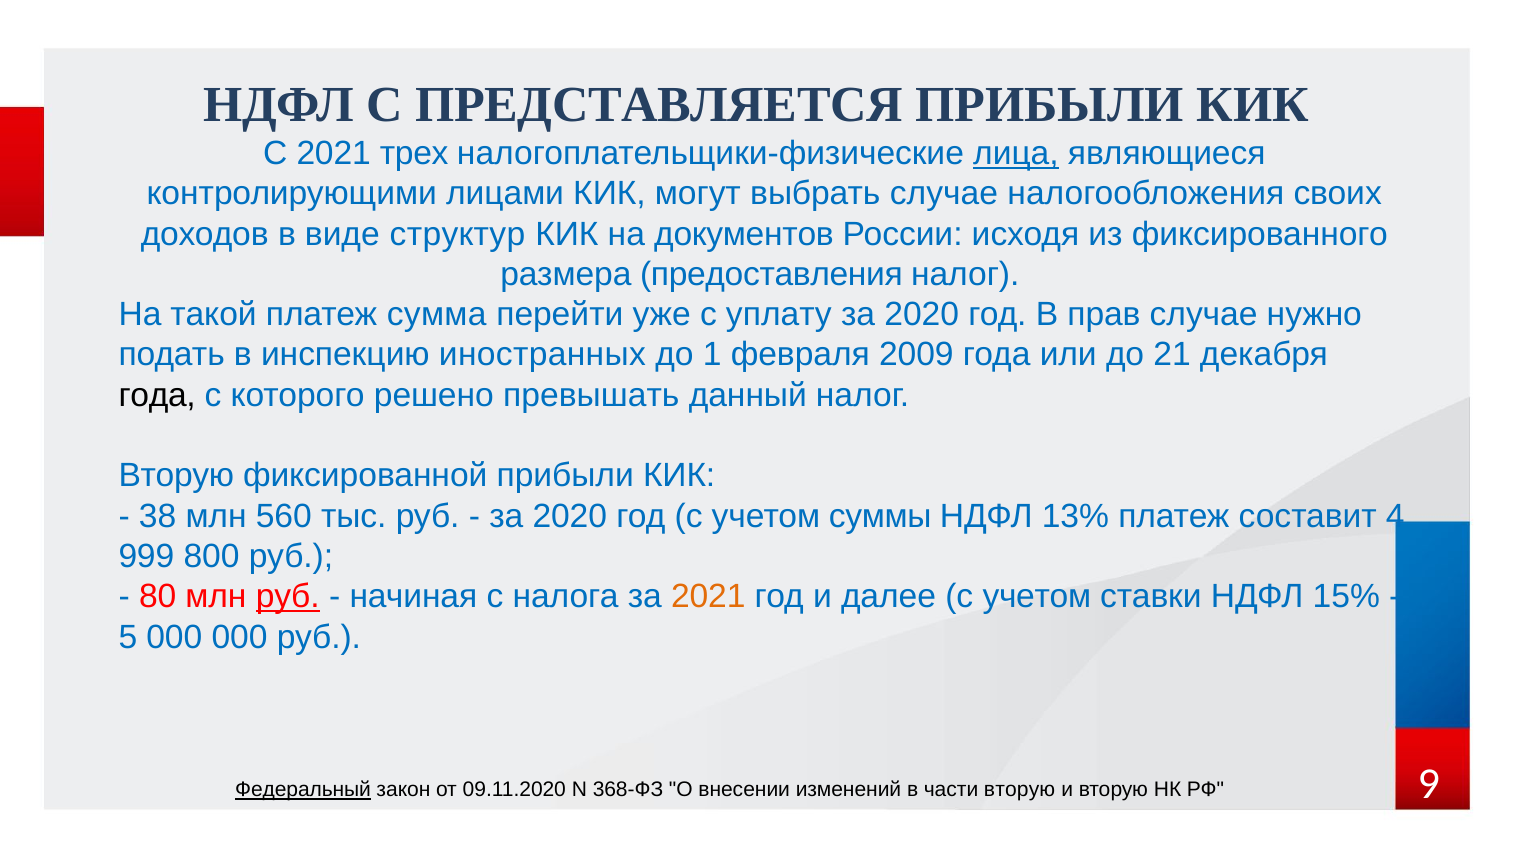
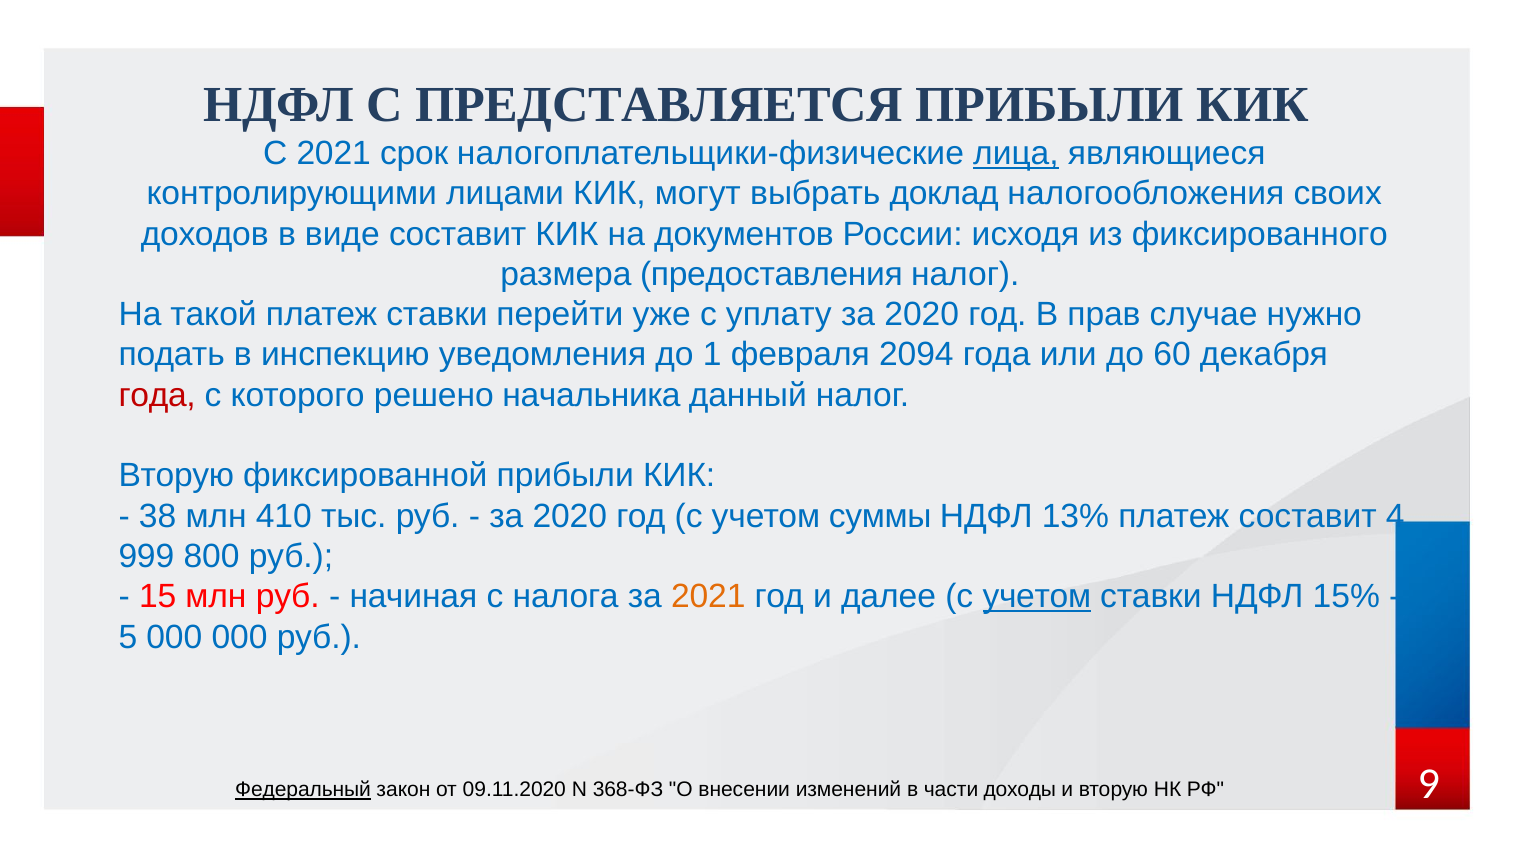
трех: трех -> срок (414, 153)
выбрать случае: случае -> доклад (944, 194)
виде структур: структур -> составит (458, 234)
платеж сумма: сумма -> ставки (437, 315)
иностранных: иностранных -> уведомления (543, 355)
2009: 2009 -> 2094 (916, 355)
21: 21 -> 60 (1172, 355)
года colour: black -> red (157, 395)
превышать: превышать -> начальника (591, 395)
560: 560 -> 410 (284, 516)
80: 80 -> 15 (158, 597)
руб underline: present -> none (288, 597)
учетом underline: none -> present (1037, 597)
части вторую: вторую -> доходы (1020, 790)
